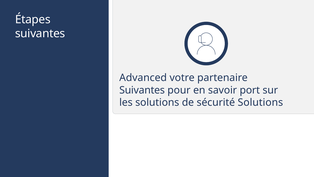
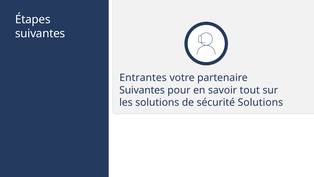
Advanced: Advanced -> Entrantes (143, 78)
port: port -> tout (250, 90)
